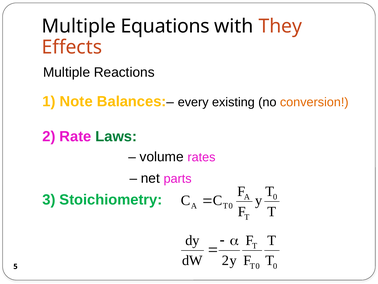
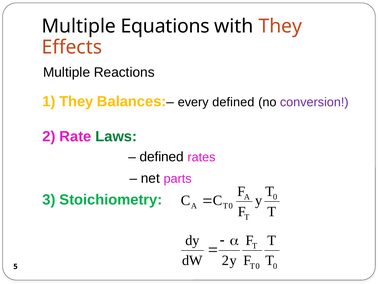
1 Note: Note -> They (76, 101)
every existing: existing -> defined (233, 102)
conversion colour: orange -> purple (314, 102)
volume: volume -> defined (162, 157)
